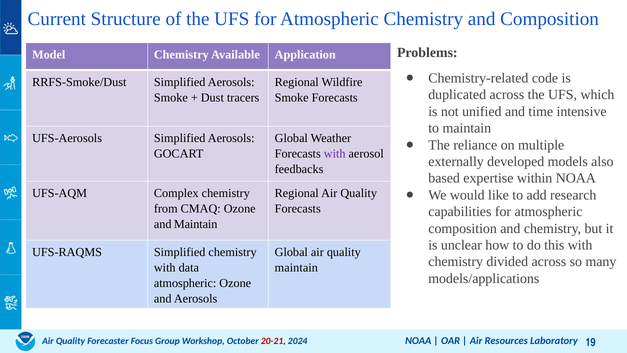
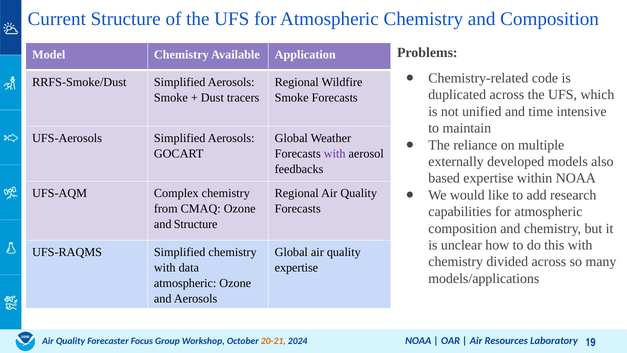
and Maintain: Maintain -> Structure (196, 224)
maintain: maintain -> expertise (296, 267)
20-21 colour: red -> orange (273, 341)
